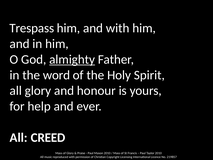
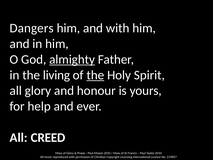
Trespass: Trespass -> Dangers (32, 28)
word: word -> living (56, 75)
the underline: none -> present (95, 75)
